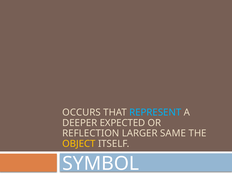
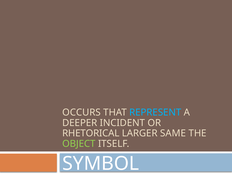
EXPECTED: EXPECTED -> INCIDENT (122, 123)
REFLECTION: REFLECTION -> RHETORICAL (91, 133)
OBJECT colour: yellow -> light green (79, 144)
